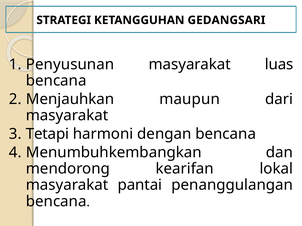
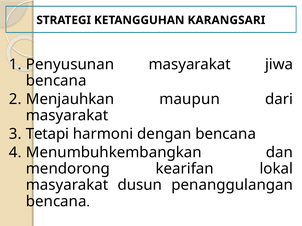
GEDANGSARI: GEDANGSARI -> KARANGSARI (226, 20)
luas: luas -> jiwa (279, 64)
pantai: pantai -> dusun (140, 185)
